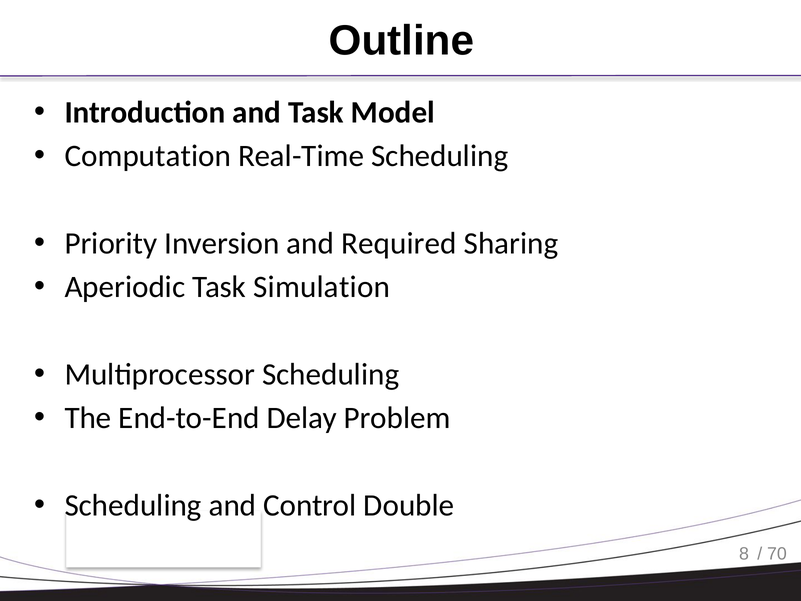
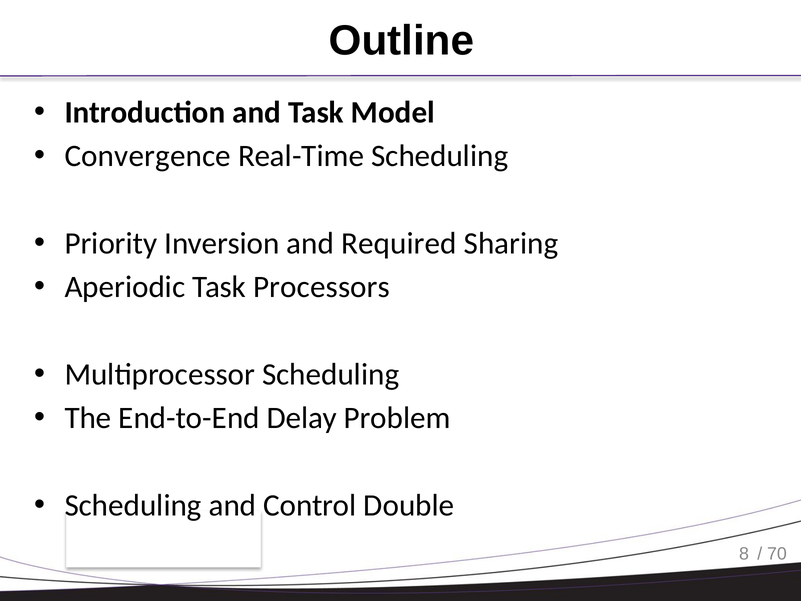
Computation: Computation -> Convergence (148, 156)
Simulation: Simulation -> Processors (322, 287)
